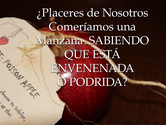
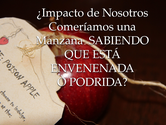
¿Placeres: ¿Placeres -> ¿Impacto (60, 13)
